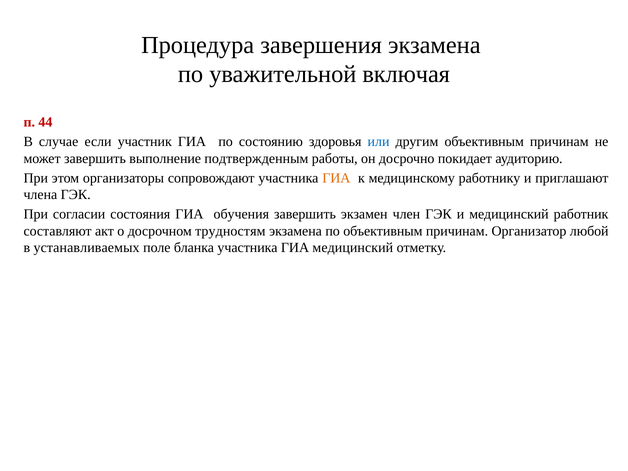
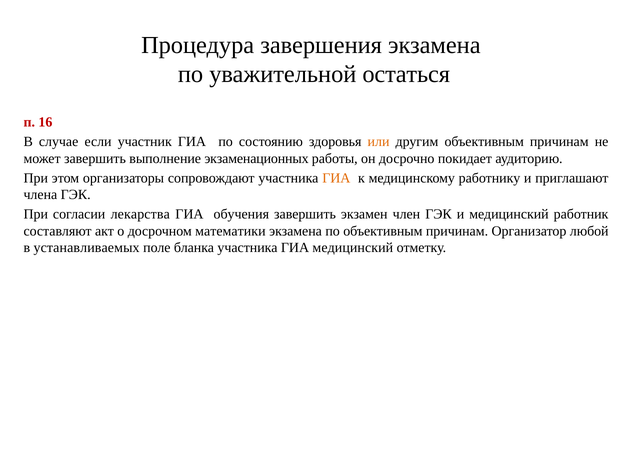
включая: включая -> остаться (406, 74)
44: 44 -> 16 (45, 122)
или colour: blue -> orange (379, 142)
подтвержденным: подтвержденным -> экзаменационных (257, 159)
состояния: состояния -> лекарства (140, 214)
трудностям: трудностям -> математики (230, 231)
